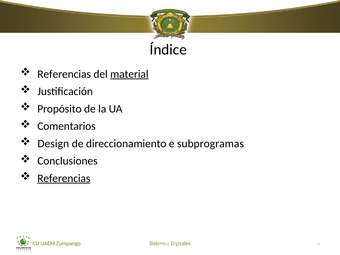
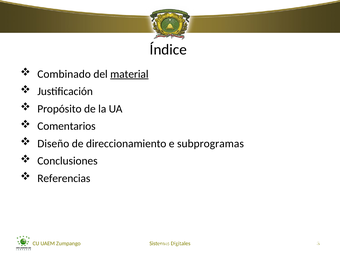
Referencias: Referencias -> Combinado (64, 74)
Design: Design -> Diseño (53, 144)
Referencias underline: present -> none (64, 178)
